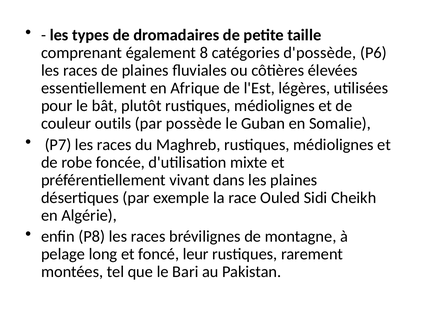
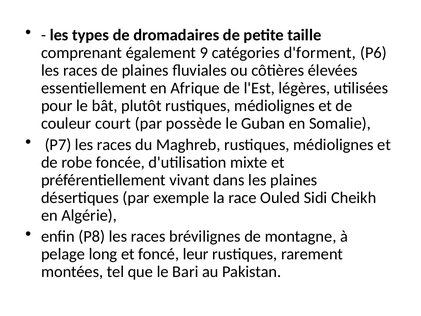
8: 8 -> 9 (204, 53)
d'possède: d'possède -> d'forment (320, 53)
outils: outils -> court (113, 123)
